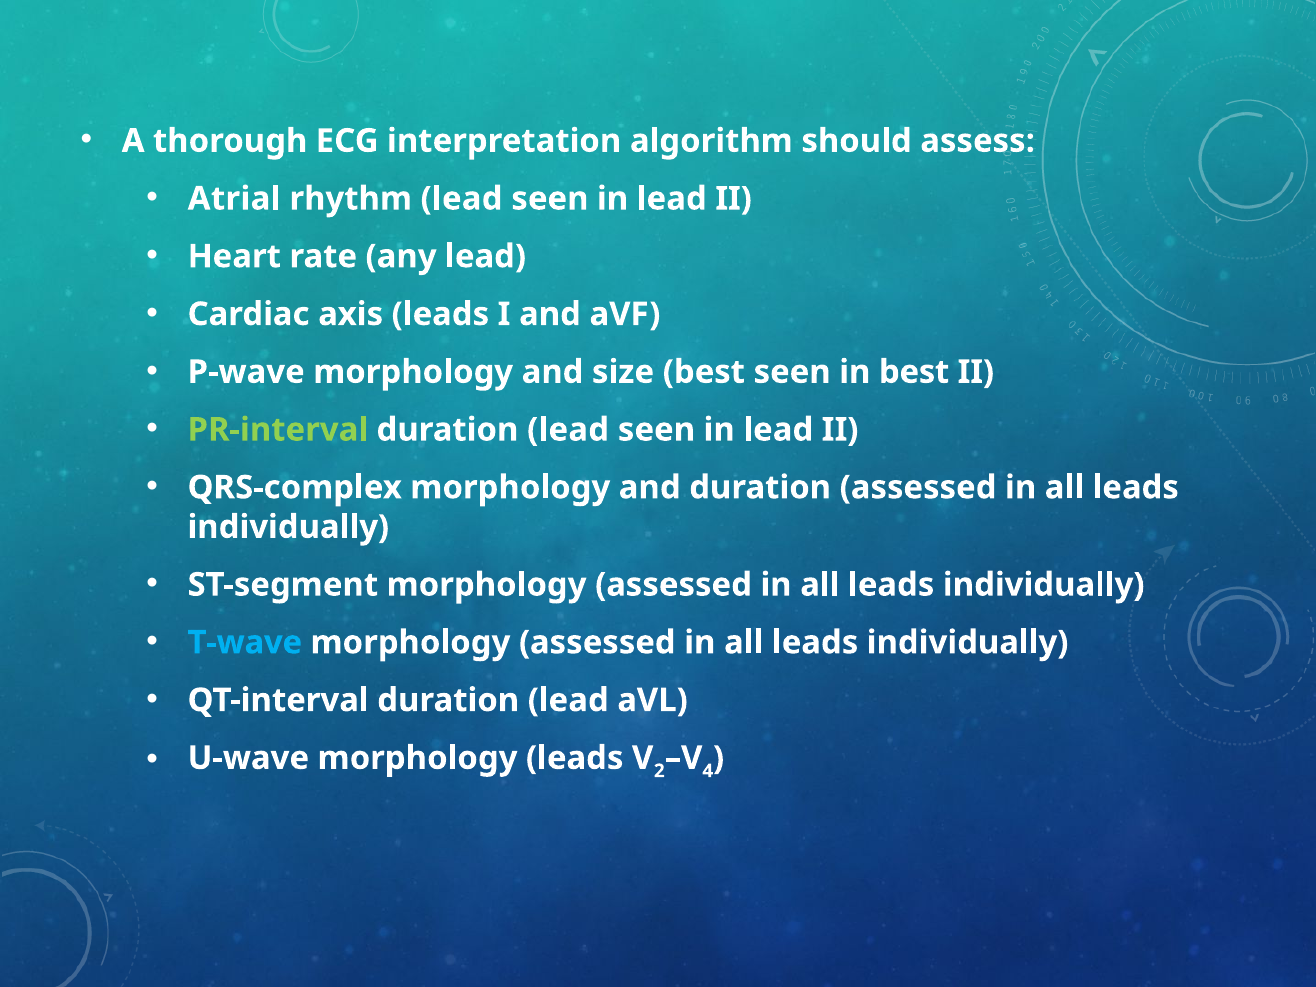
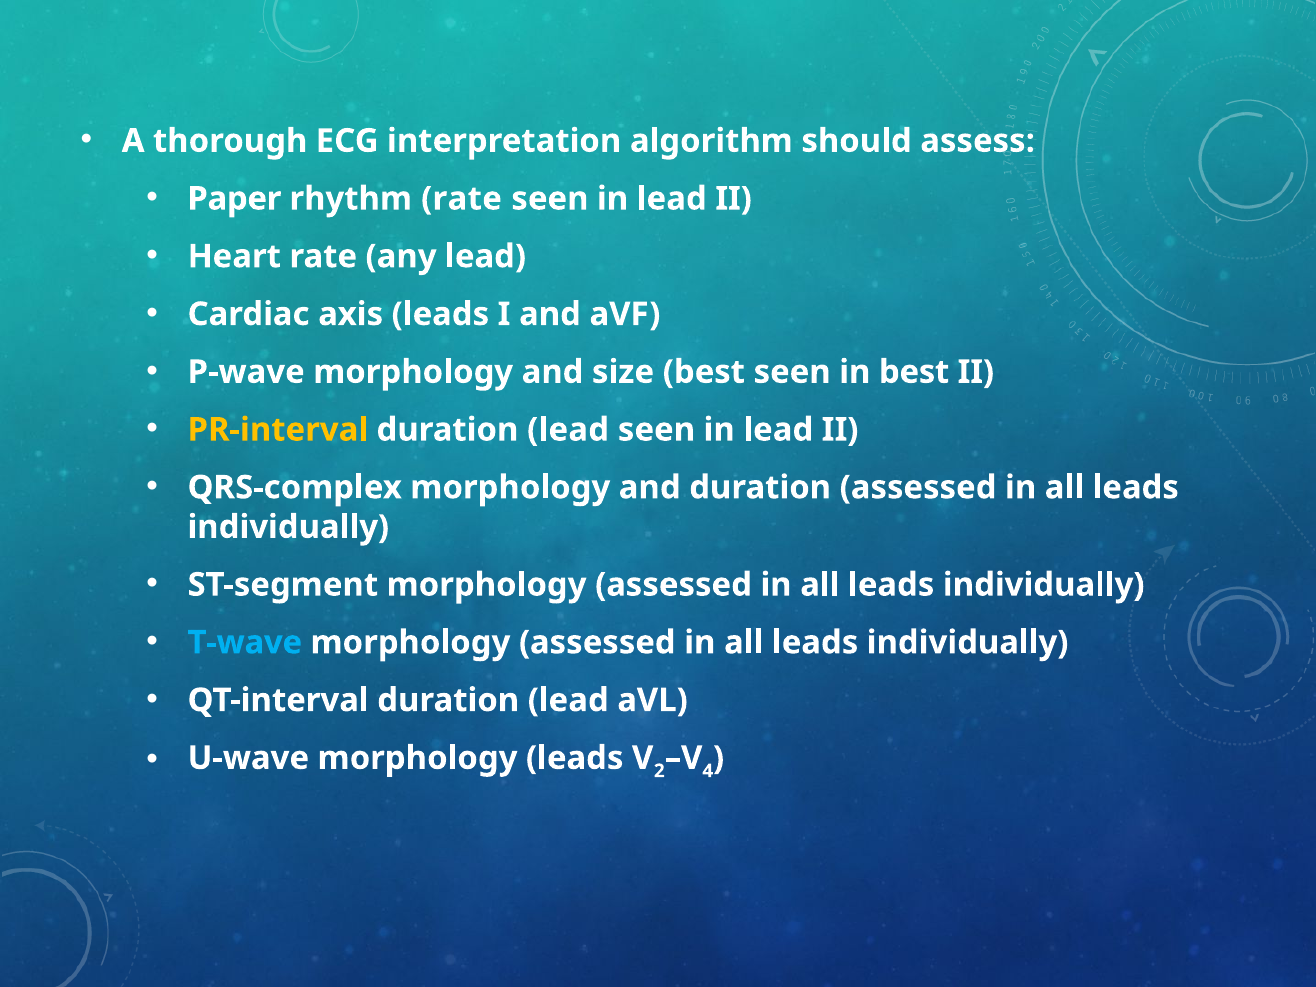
Atrial: Atrial -> Paper (234, 199)
rhythm lead: lead -> rate (461, 199)
PR-interval colour: light green -> yellow (278, 430)
